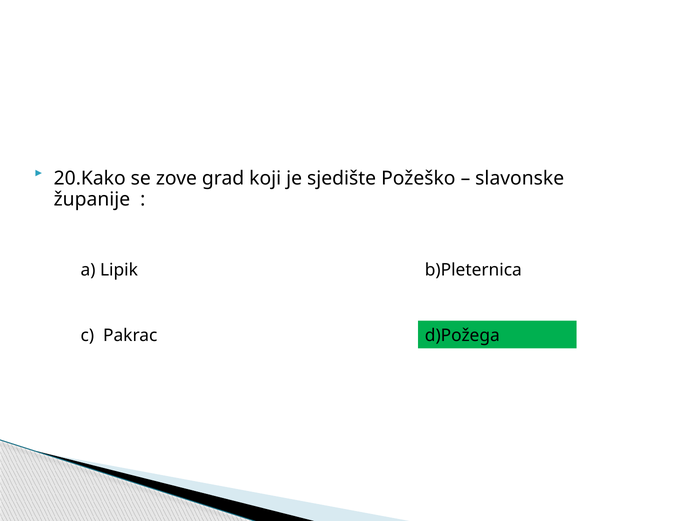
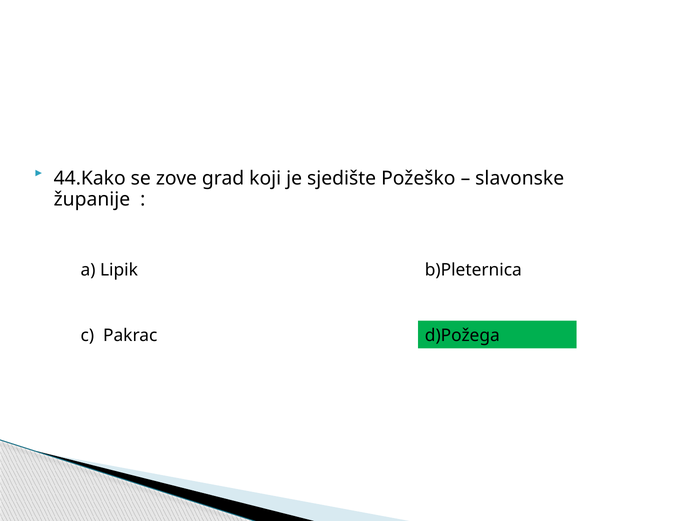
20.Kako: 20.Kako -> 44.Kako (90, 178)
